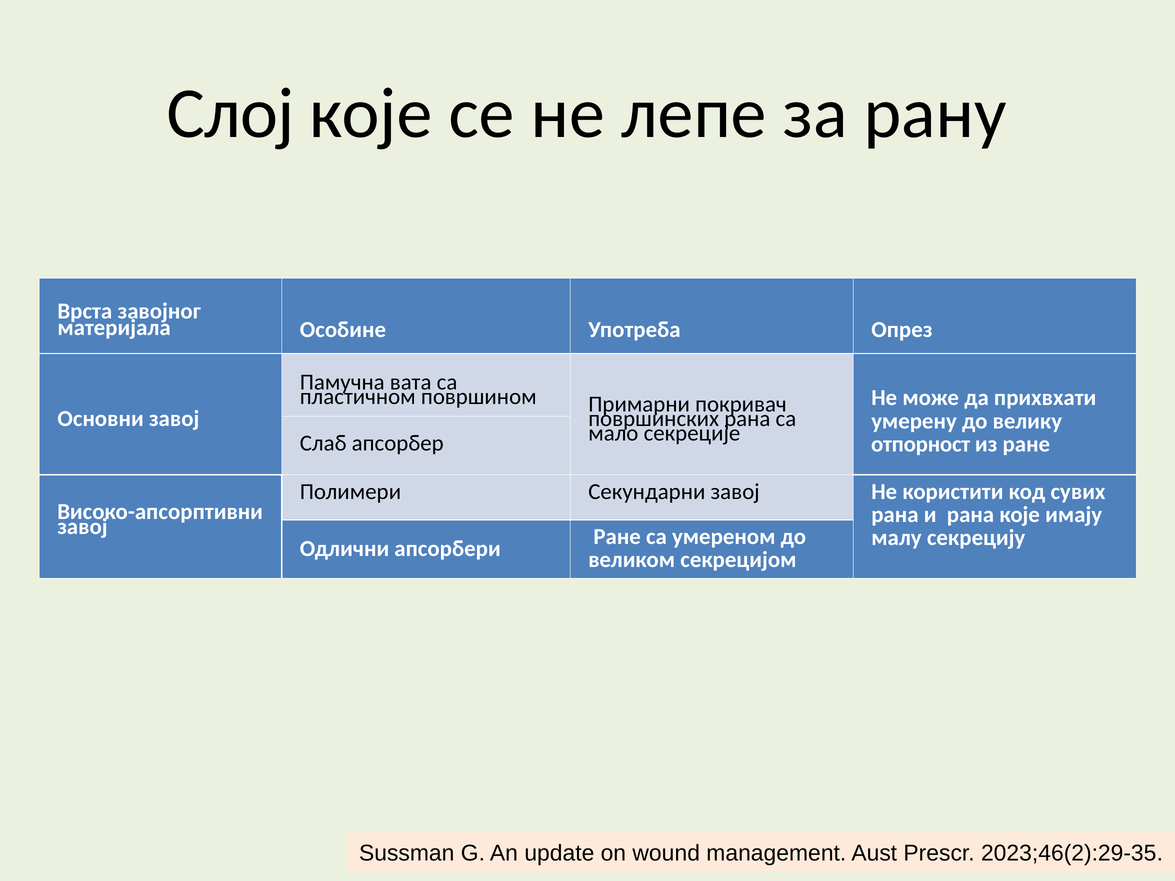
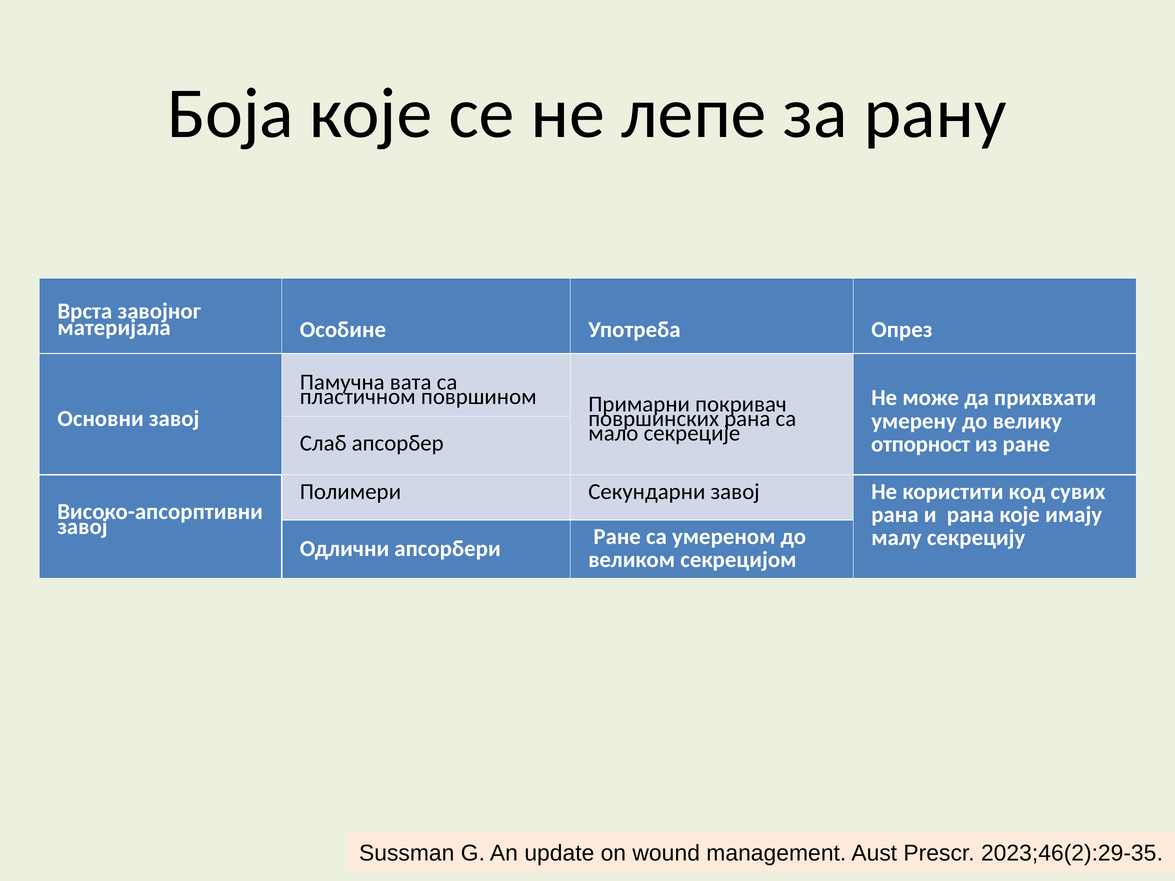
Слој: Слој -> Боја (230, 114)
